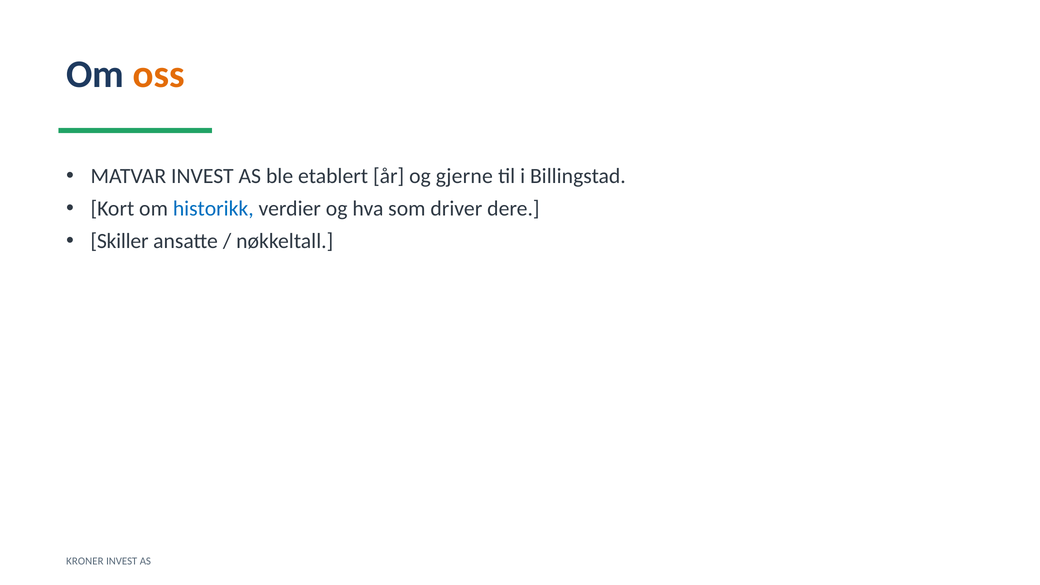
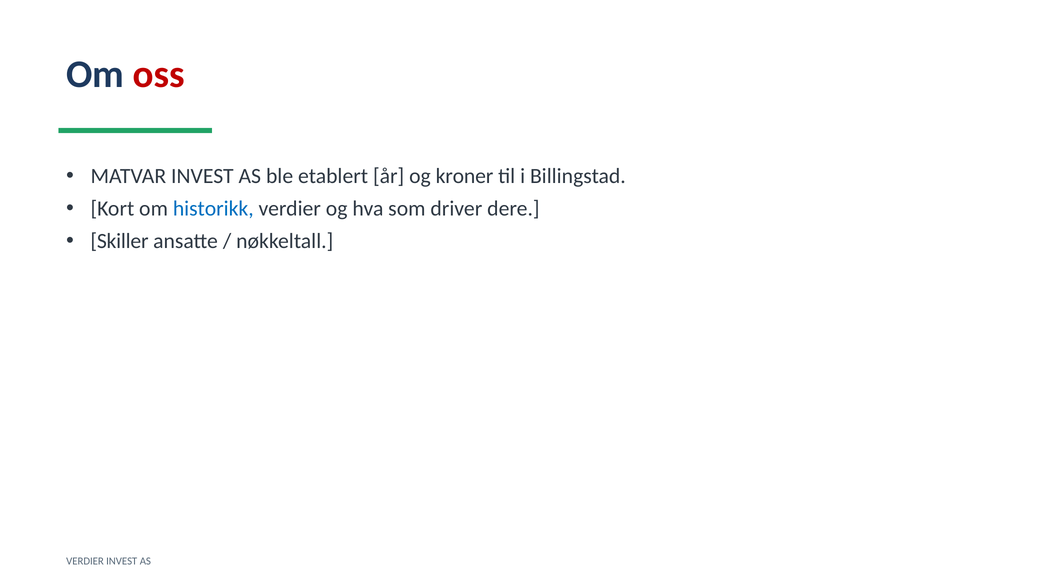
oss colour: orange -> red (159, 74)
gjerne: gjerne -> kroner (465, 176)
KRONER: KRONER -> VERDIER (85, 561)
